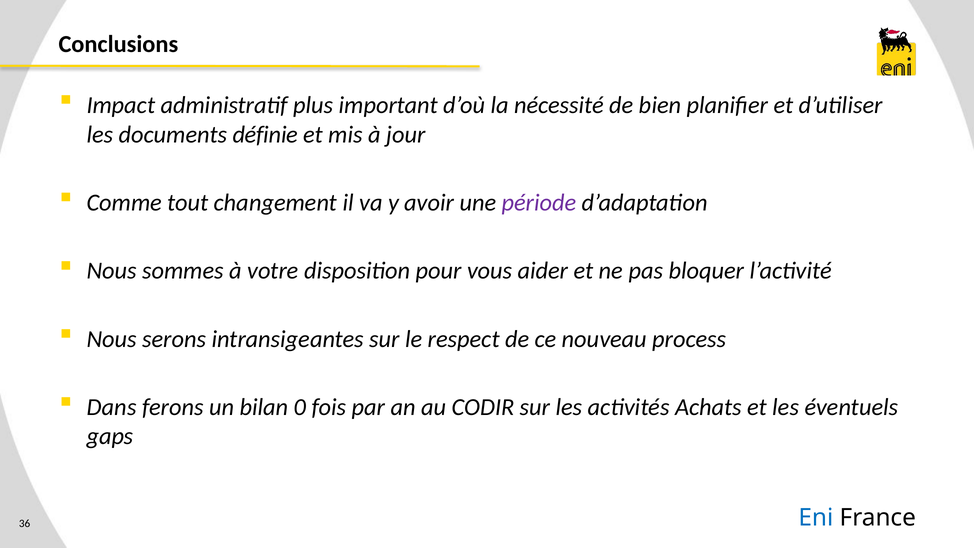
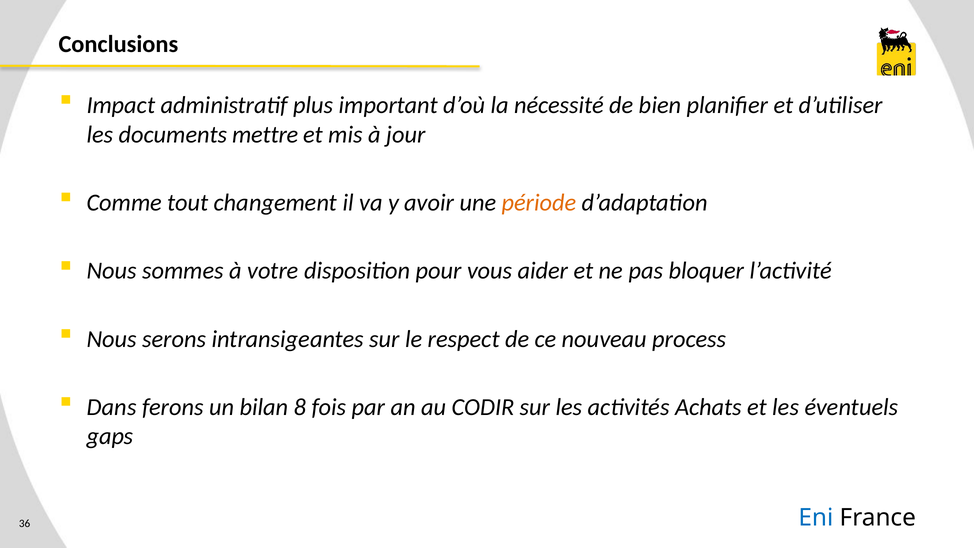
définie: définie -> mettre (265, 134)
période colour: purple -> orange (539, 203)
0: 0 -> 8 (300, 407)
